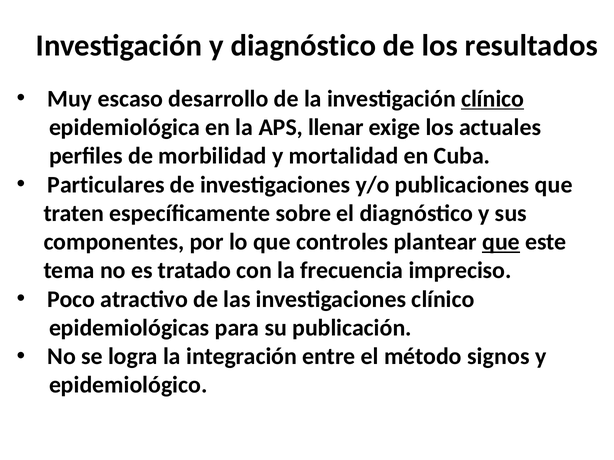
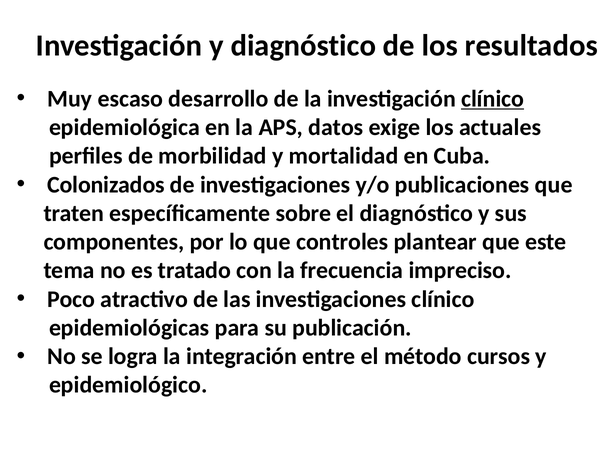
llenar: llenar -> datos (336, 128)
Particulares: Particulares -> Colonizados (106, 185)
que underline: present -> none (501, 242)
signos: signos -> cursos (499, 357)
